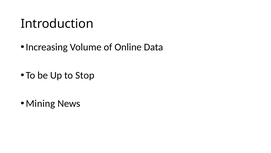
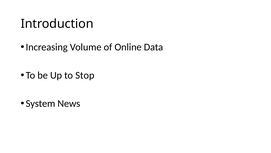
Mining: Mining -> System (40, 103)
